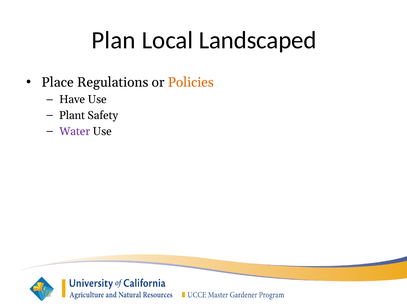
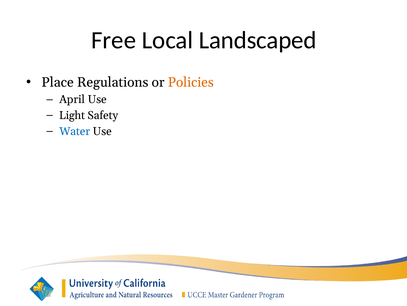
Plan: Plan -> Free (114, 40)
Have: Have -> April (72, 99)
Plant: Plant -> Light (72, 115)
Water colour: purple -> blue (75, 131)
